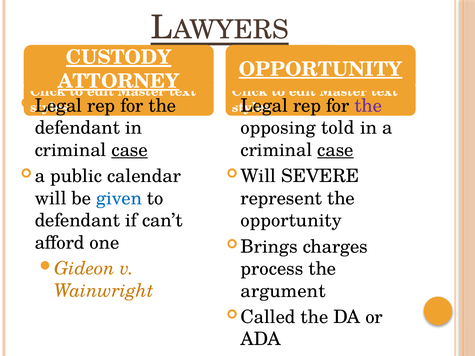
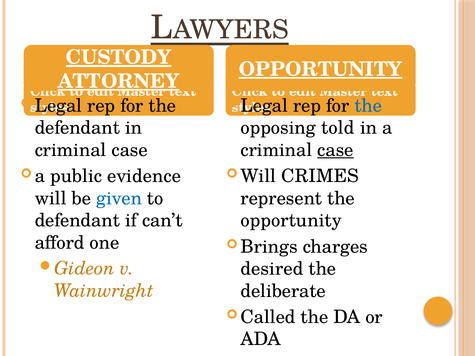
the colour: purple -> blue (368, 106)
case underline: present -> none (130, 150)
calendar: calendar -> evidence (144, 176)
SEVERE: SEVERE -> CRIMES (320, 176)
process: process -> desired (272, 269)
argument: argument -> deliberate (283, 291)
